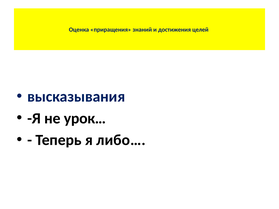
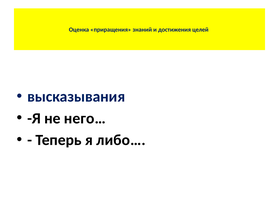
урок…: урок… -> него… (85, 118)
